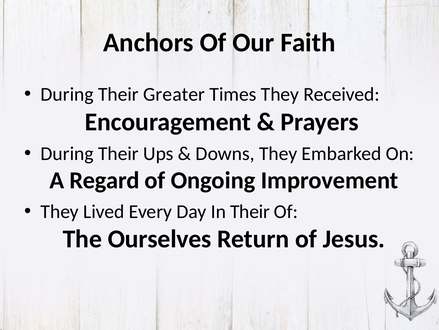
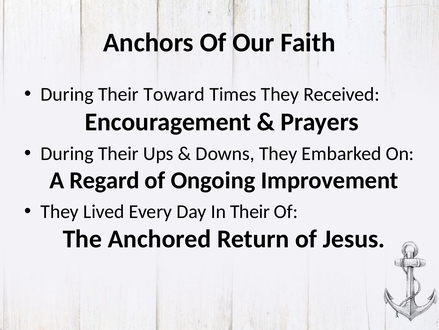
Greater: Greater -> Toward (174, 94)
Ourselves: Ourselves -> Anchored (160, 239)
